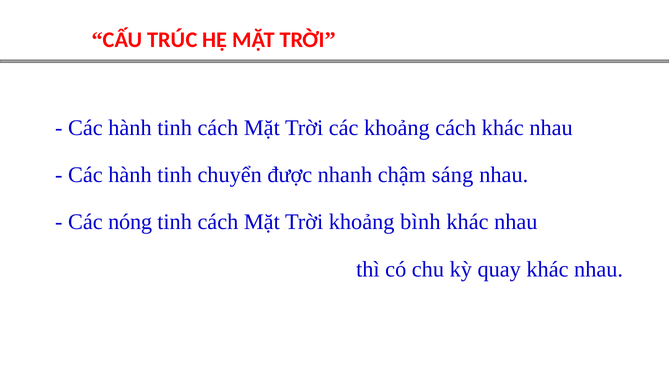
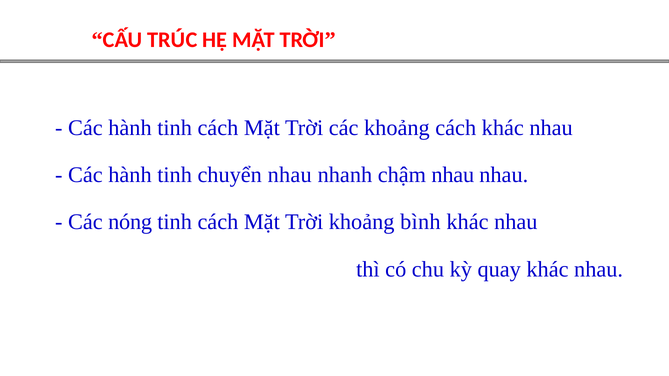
chuyển được: được -> nhau (290, 175)
chậm sáng: sáng -> nhau (453, 175)
